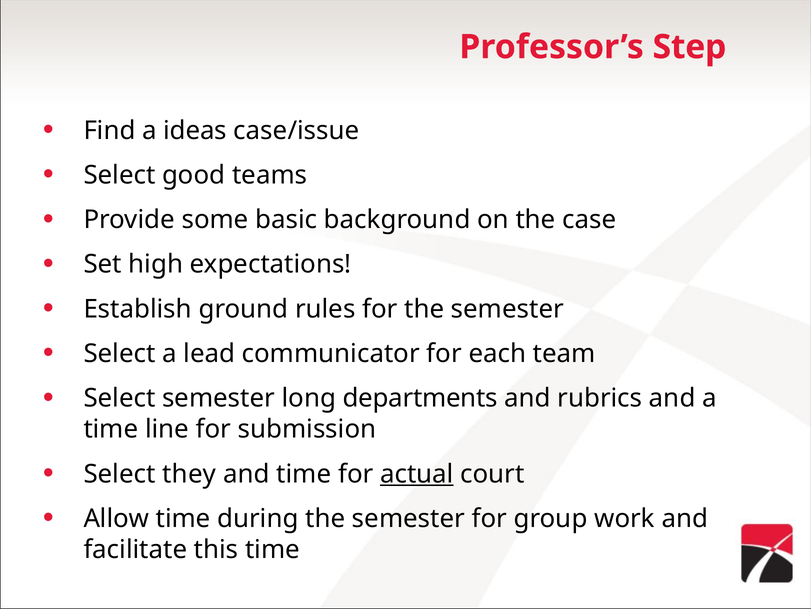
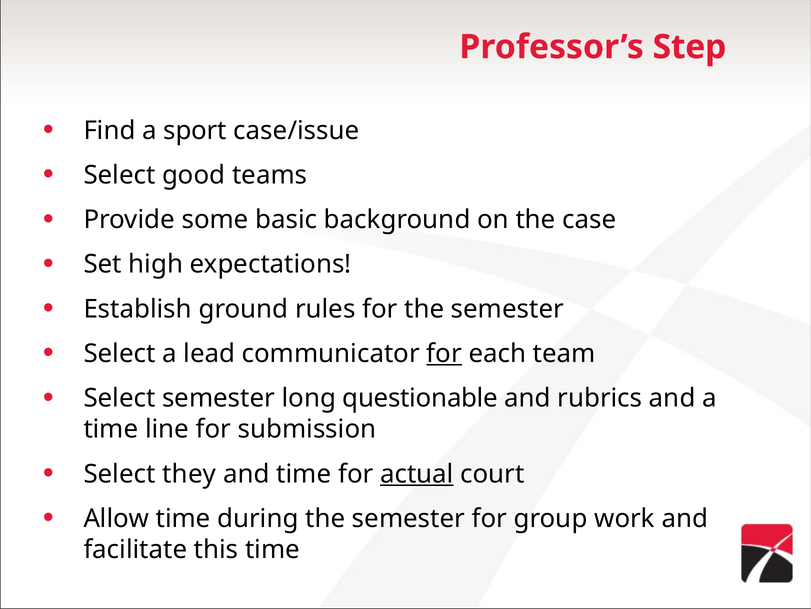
ideas: ideas -> sport (195, 130)
for underline: none -> present (444, 353)
departments: departments -> questionable (420, 398)
